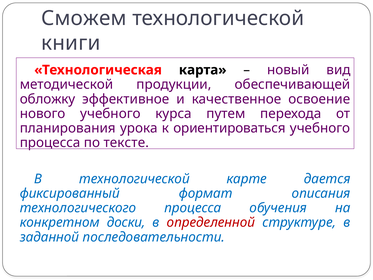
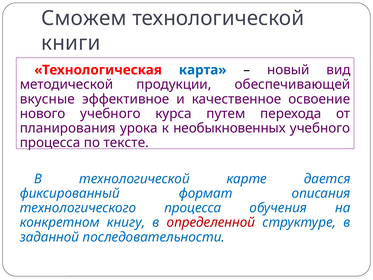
карта colour: black -> blue (203, 70)
обложку: обложку -> вкусные (47, 99)
ориентироваться: ориентироваться -> необыкновенных (230, 128)
доски: доски -> книгу (126, 222)
